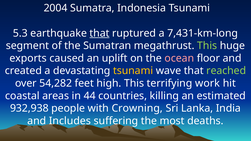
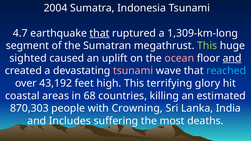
5.3: 5.3 -> 4.7 (20, 33)
7,431-km-long: 7,431-km-long -> 1,309-km-long (203, 33)
exports: exports -> sighted (28, 58)
and underline: none -> present (232, 58)
tsunami colour: yellow -> pink (133, 71)
reached colour: light green -> light blue (226, 71)
54,282: 54,282 -> 43,192 (56, 83)
work: work -> glory (208, 83)
44: 44 -> 68 (90, 96)
932,938: 932,938 -> 870,303 (29, 108)
